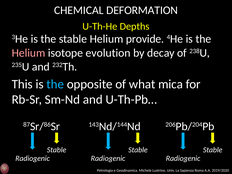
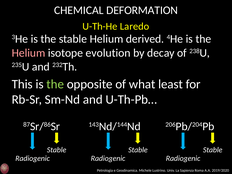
Depths: Depths -> Laredo (135, 26)
provide: provide -> derived (145, 39)
the colour: light blue -> light green (55, 84)
mica: mica -> least (171, 84)
